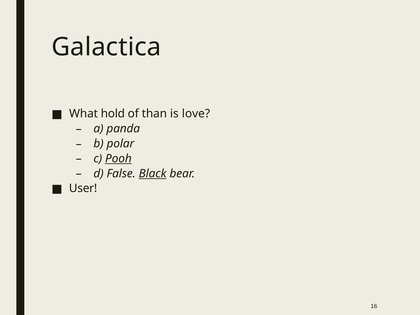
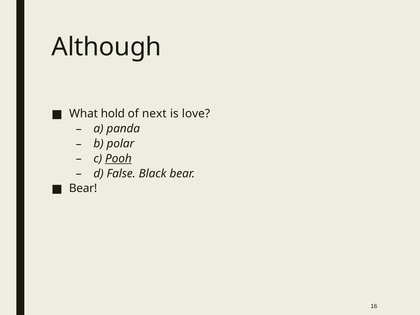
Galactica: Galactica -> Although (106, 47)
than: than -> next (154, 114)
Black underline: present -> none (153, 174)
User: User -> Bear (83, 188)
